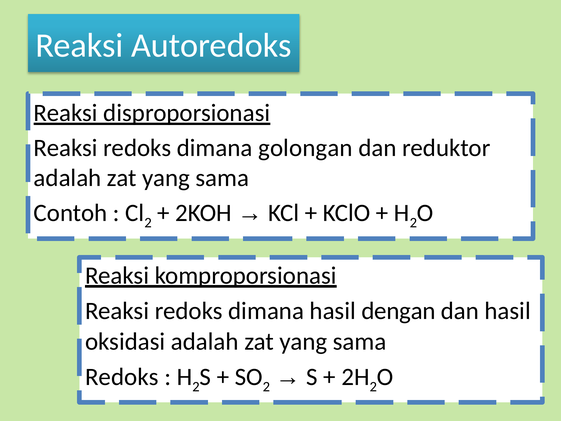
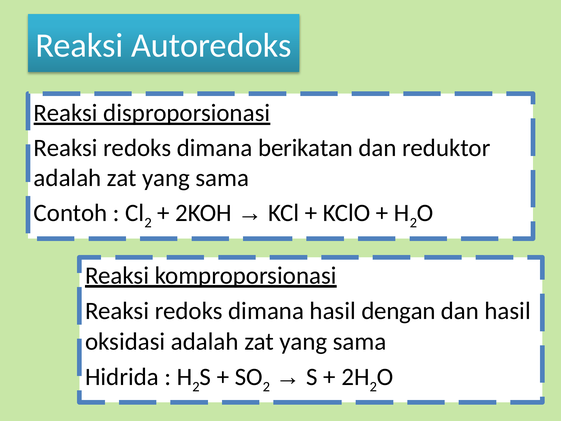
golongan: golongan -> berikatan (306, 148)
Redoks: Redoks -> Hidrida (122, 377)
